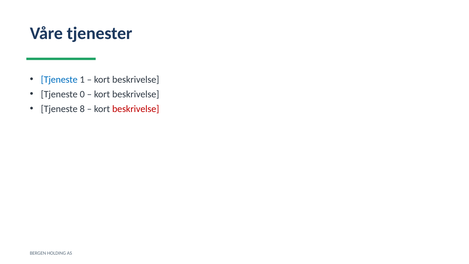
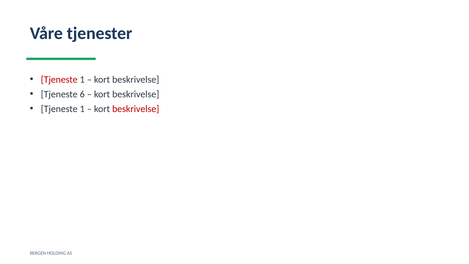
Tjeneste colour: blue -> red (59, 79)
0: 0 -> 6 (82, 94)
8: 8 -> 1 (82, 109)
